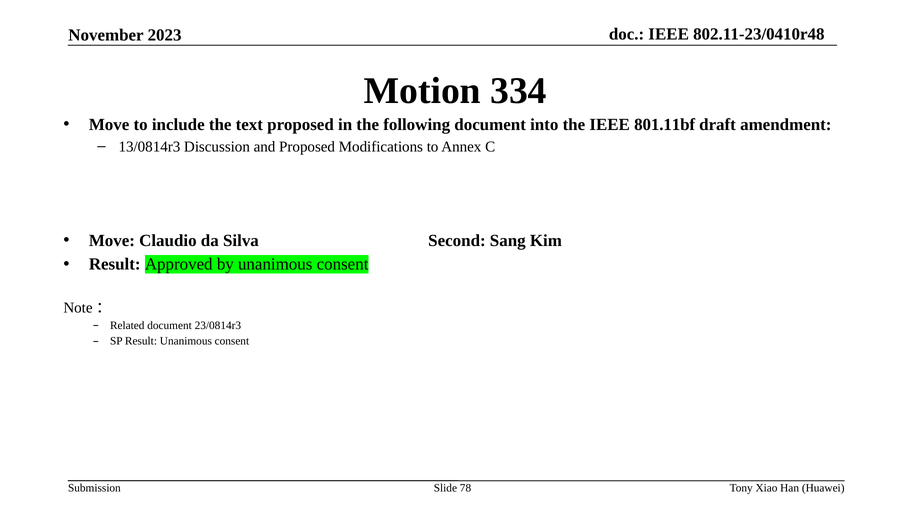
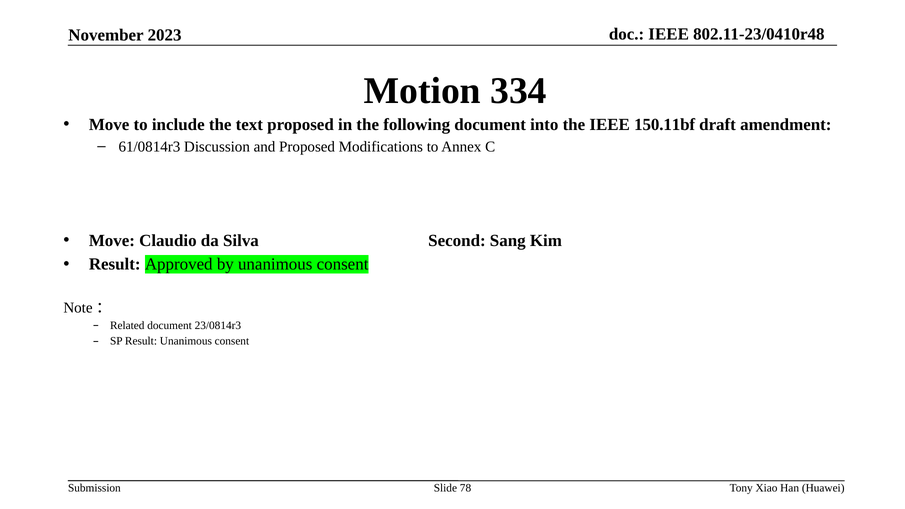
801.11bf: 801.11bf -> 150.11bf (665, 125)
13/0814r3: 13/0814r3 -> 61/0814r3 (149, 147)
